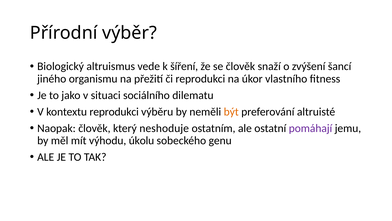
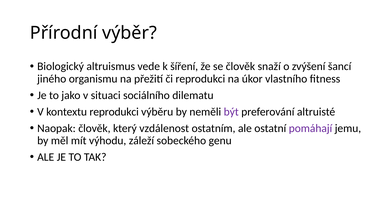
být colour: orange -> purple (231, 111)
neshoduje: neshoduje -> vzdálenost (164, 128)
úkolu: úkolu -> záleží (141, 140)
